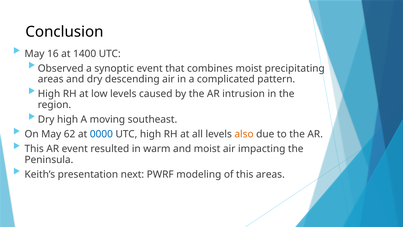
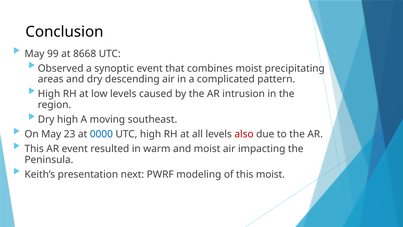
16: 16 -> 99 (53, 54)
1400: 1400 -> 8668 (85, 54)
62: 62 -> 23 (70, 134)
also colour: orange -> red (244, 134)
this areas: areas -> moist (270, 174)
